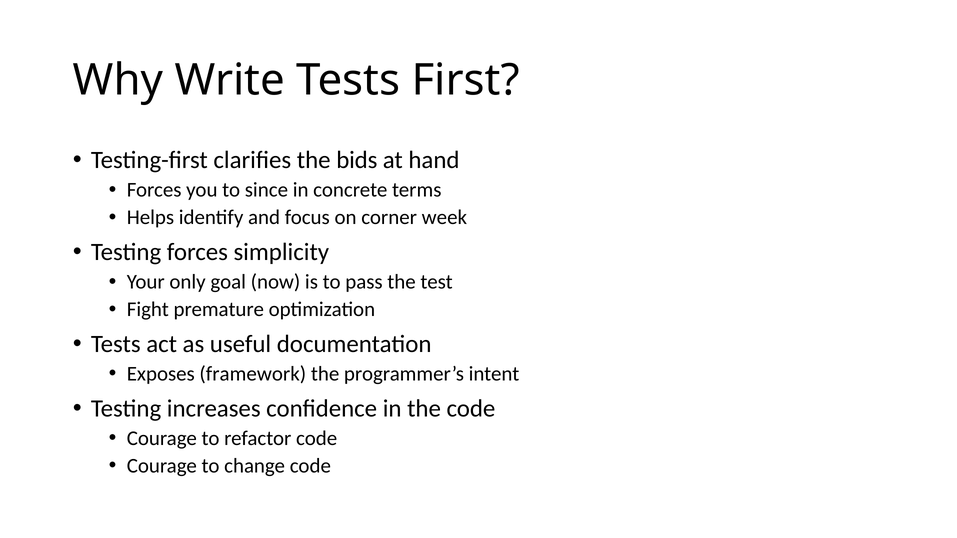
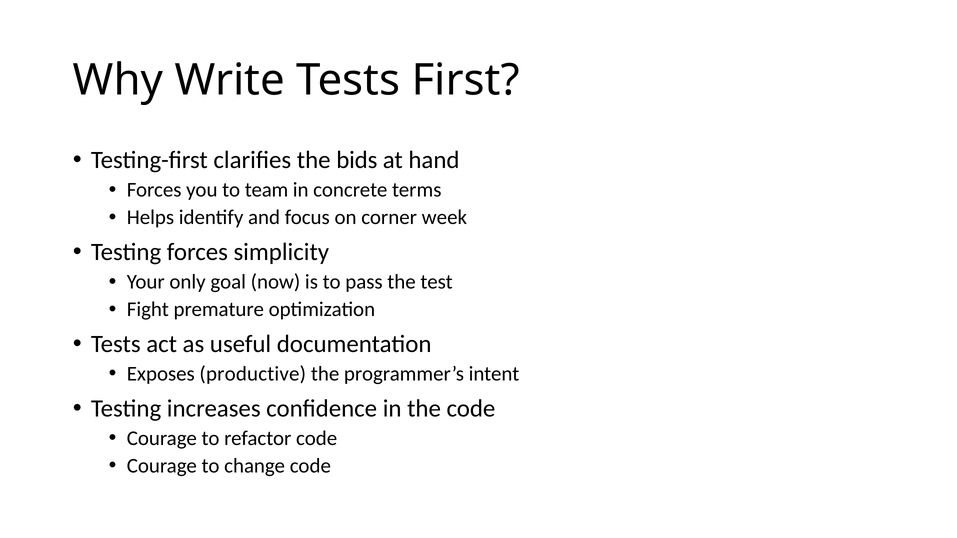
since: since -> team (267, 190)
framework: framework -> productive (253, 374)
